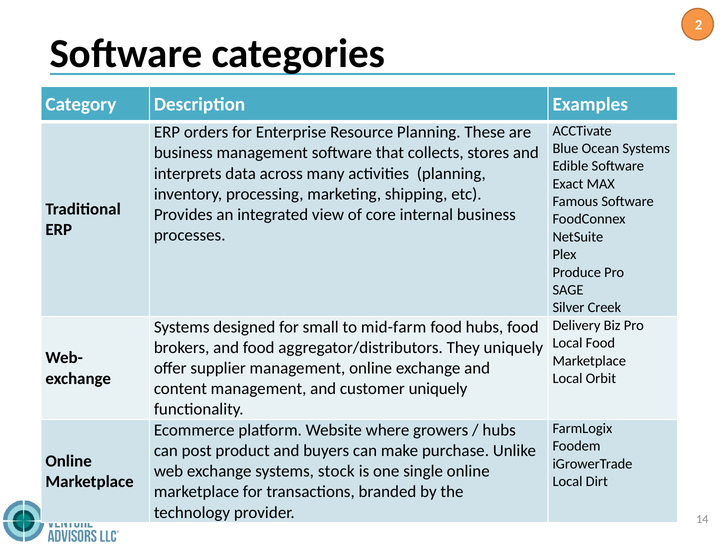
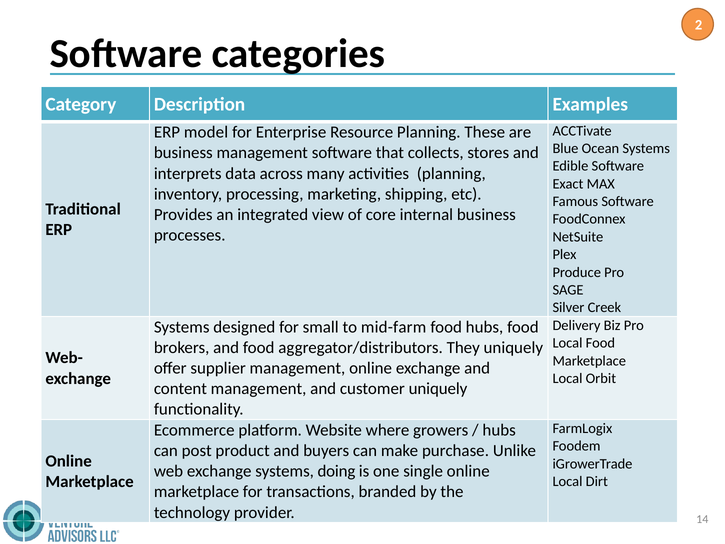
orders: orders -> model (206, 132)
stock: stock -> doing (336, 471)
